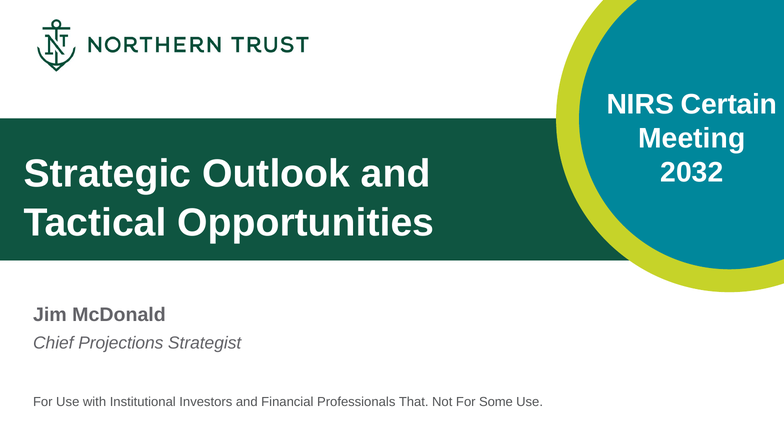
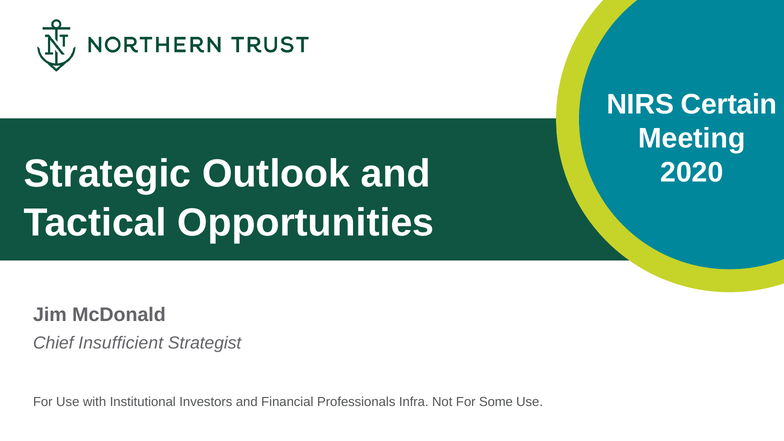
2032: 2032 -> 2020 (692, 173)
Projections: Projections -> Insufficient (121, 343)
That: That -> Infra (414, 402)
